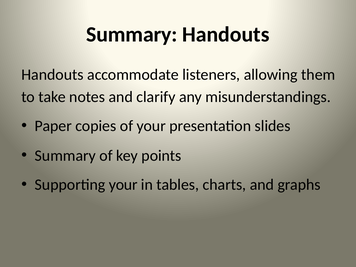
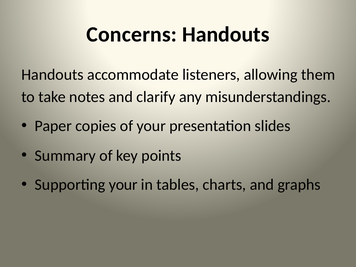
Summary: Summary -> Concerns (132, 34)
